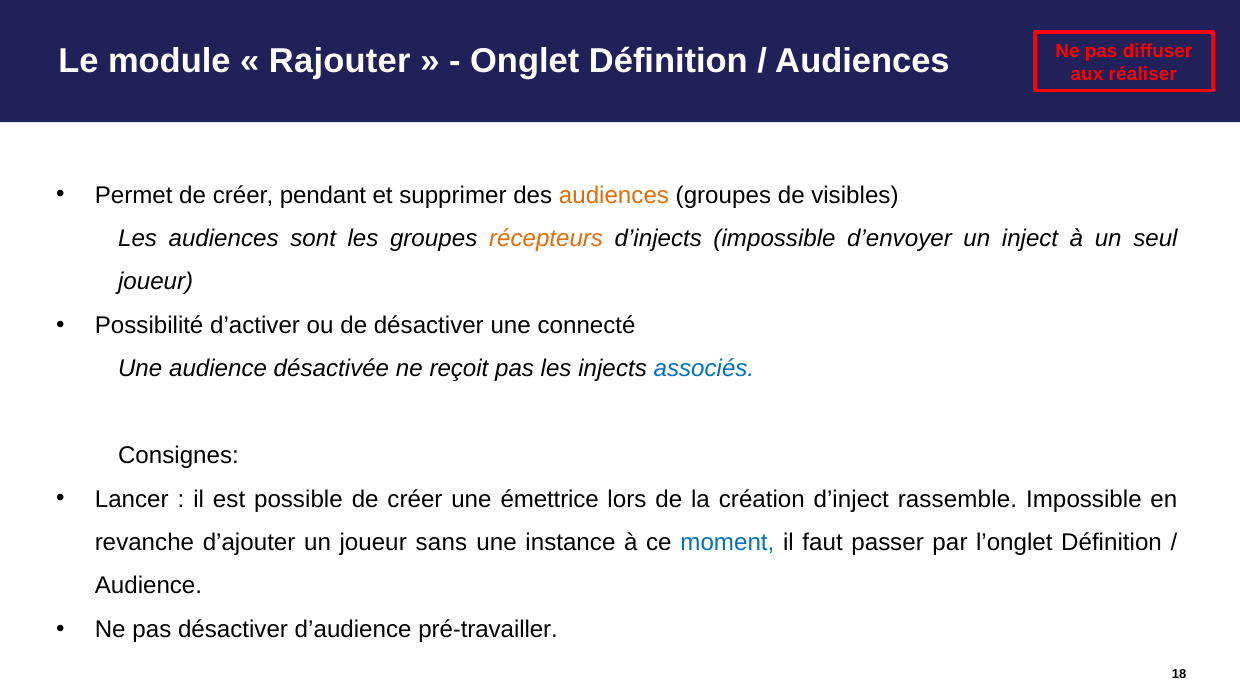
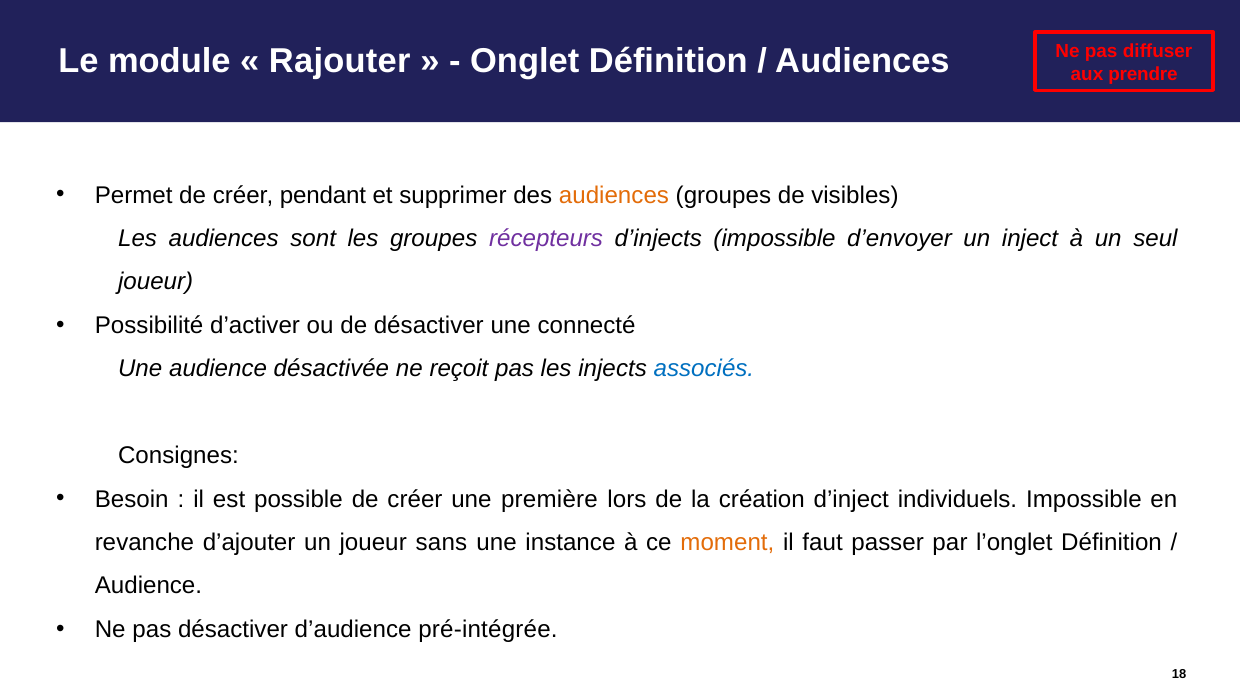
réaliser: réaliser -> prendre (1143, 74)
récepteurs colour: orange -> purple (546, 238)
Lancer: Lancer -> Besoin (132, 499)
émettrice: émettrice -> première (549, 499)
rassemble: rassemble -> individuels (957, 499)
moment colour: blue -> orange (727, 542)
pré-travailler: pré-travailler -> pré-intégrée (488, 629)
